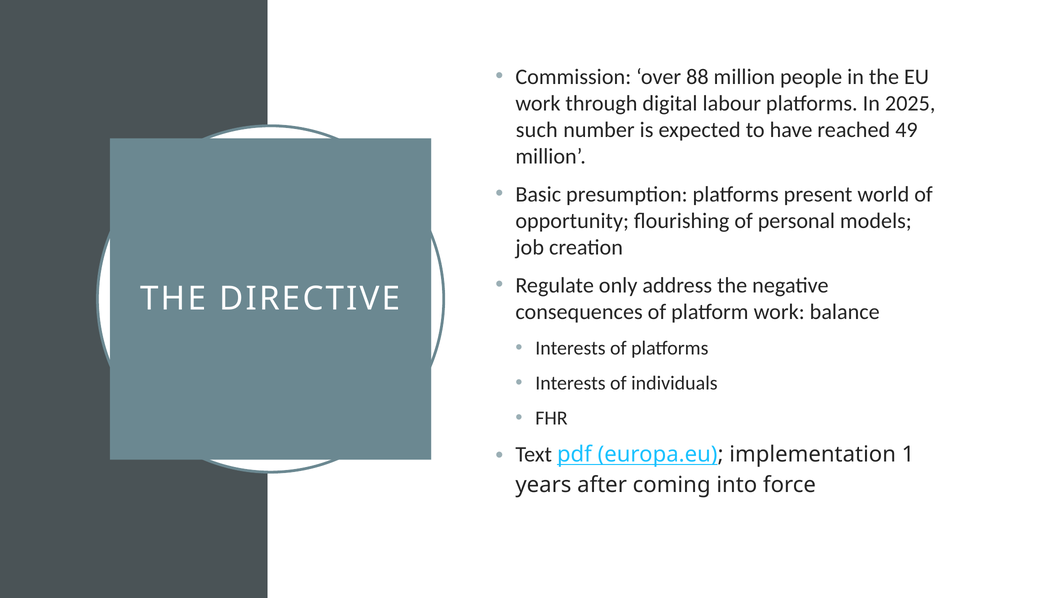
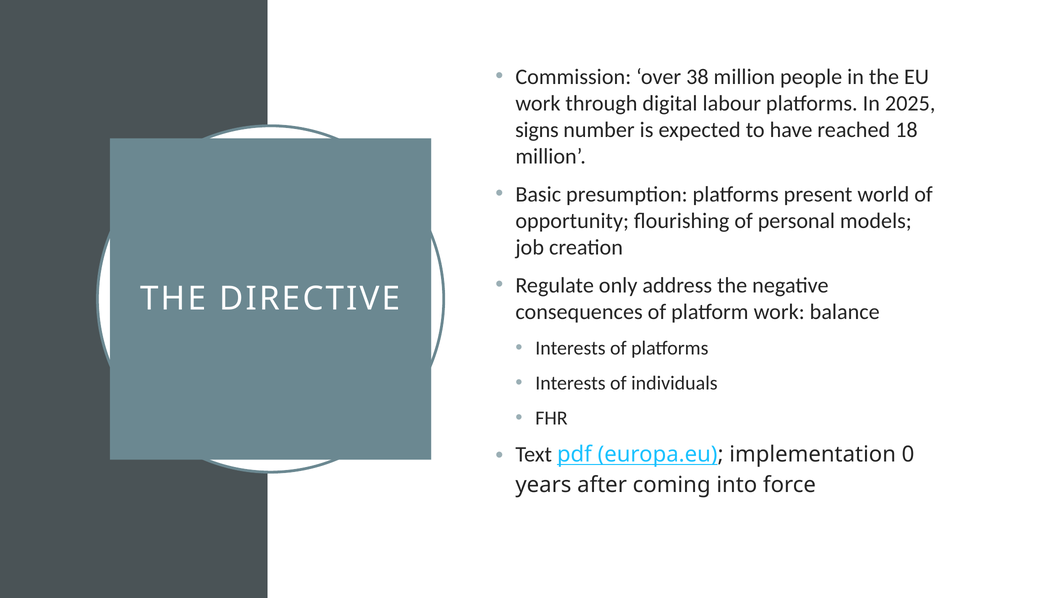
88: 88 -> 38 (697, 77)
such: such -> signs (537, 130)
49: 49 -> 18 (906, 130)
1: 1 -> 0 (908, 454)
